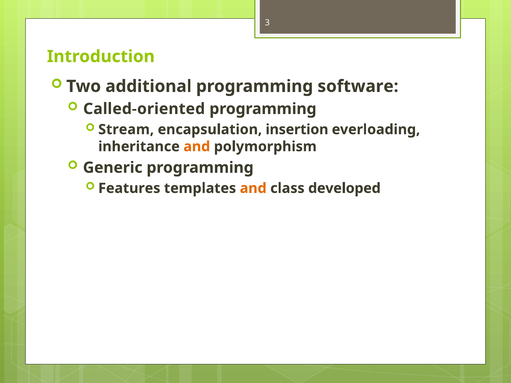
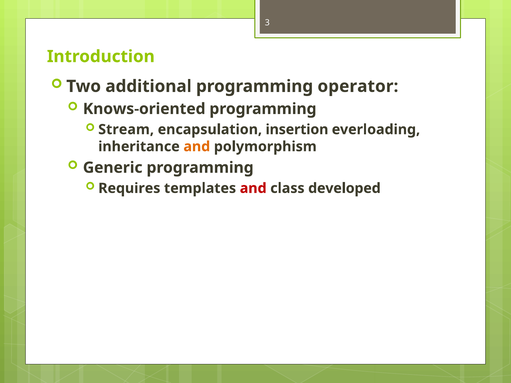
software: software -> operator (358, 86)
Called-oriented: Called-oriented -> Knows-oriented (144, 109)
Features: Features -> Requires (129, 188)
and colour: orange -> red (253, 188)
